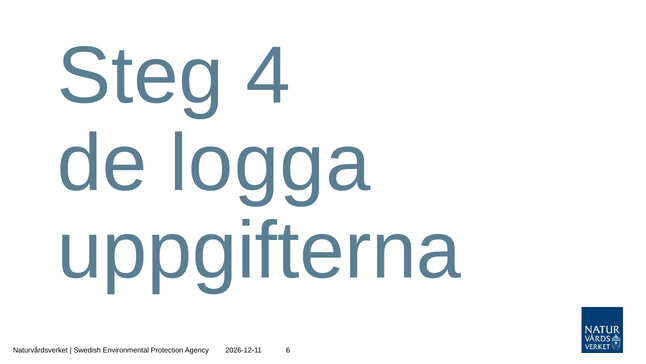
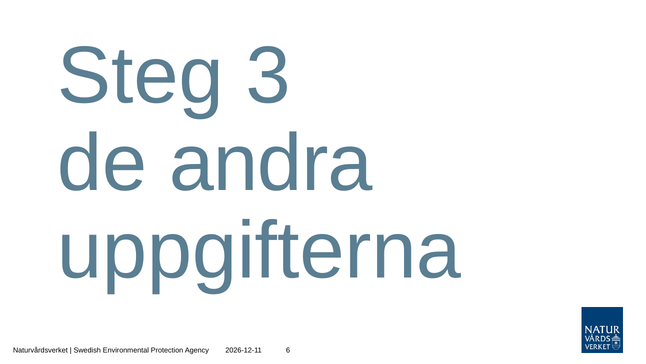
4: 4 -> 3 (268, 76)
logga: logga -> andra (271, 163)
